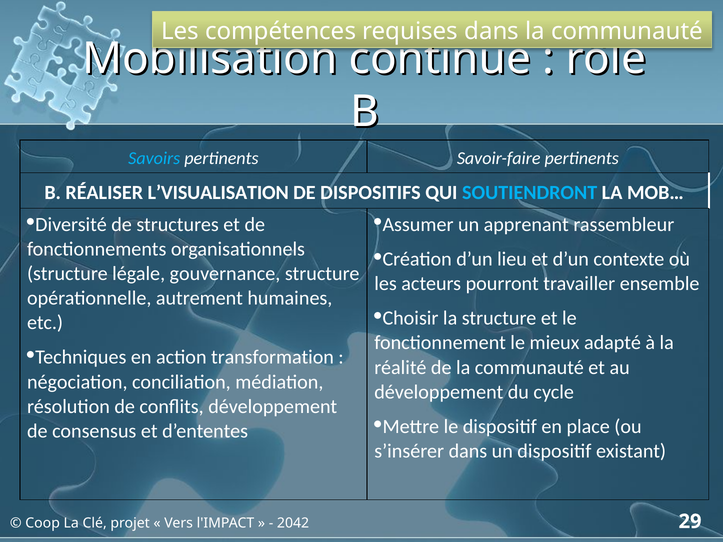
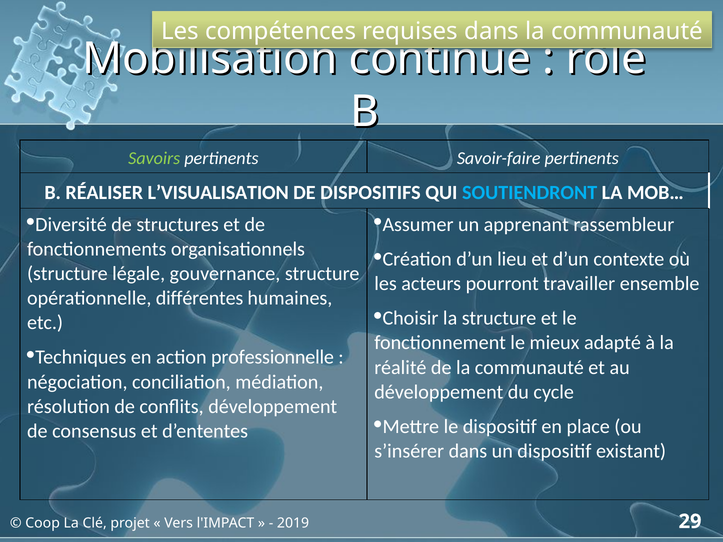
Savoirs colour: light blue -> light green (154, 158)
autrement: autrement -> différentes (200, 298)
transformation: transformation -> professionnelle (273, 358)
2042: 2042 -> 2019 (293, 523)
